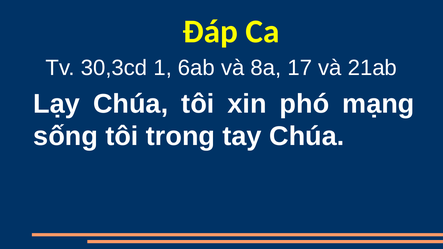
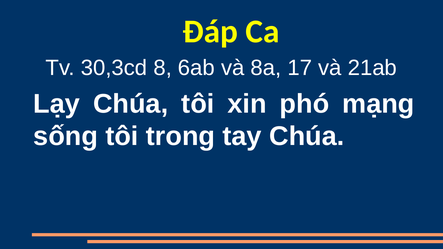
1: 1 -> 8 (163, 68)
